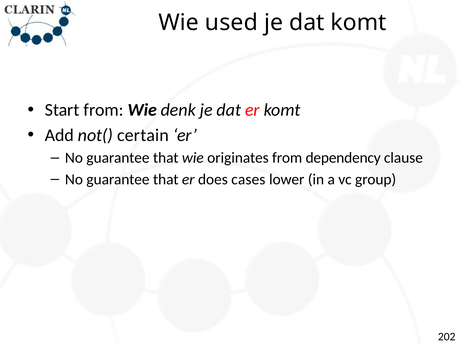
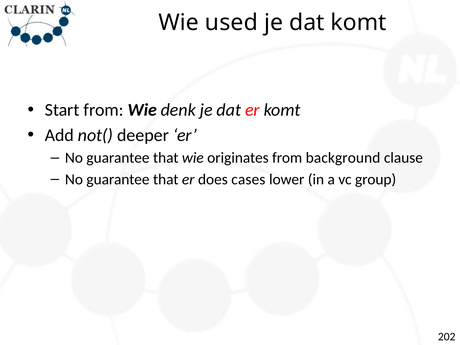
certain: certain -> deeper (143, 135)
dependency: dependency -> background (343, 158)
